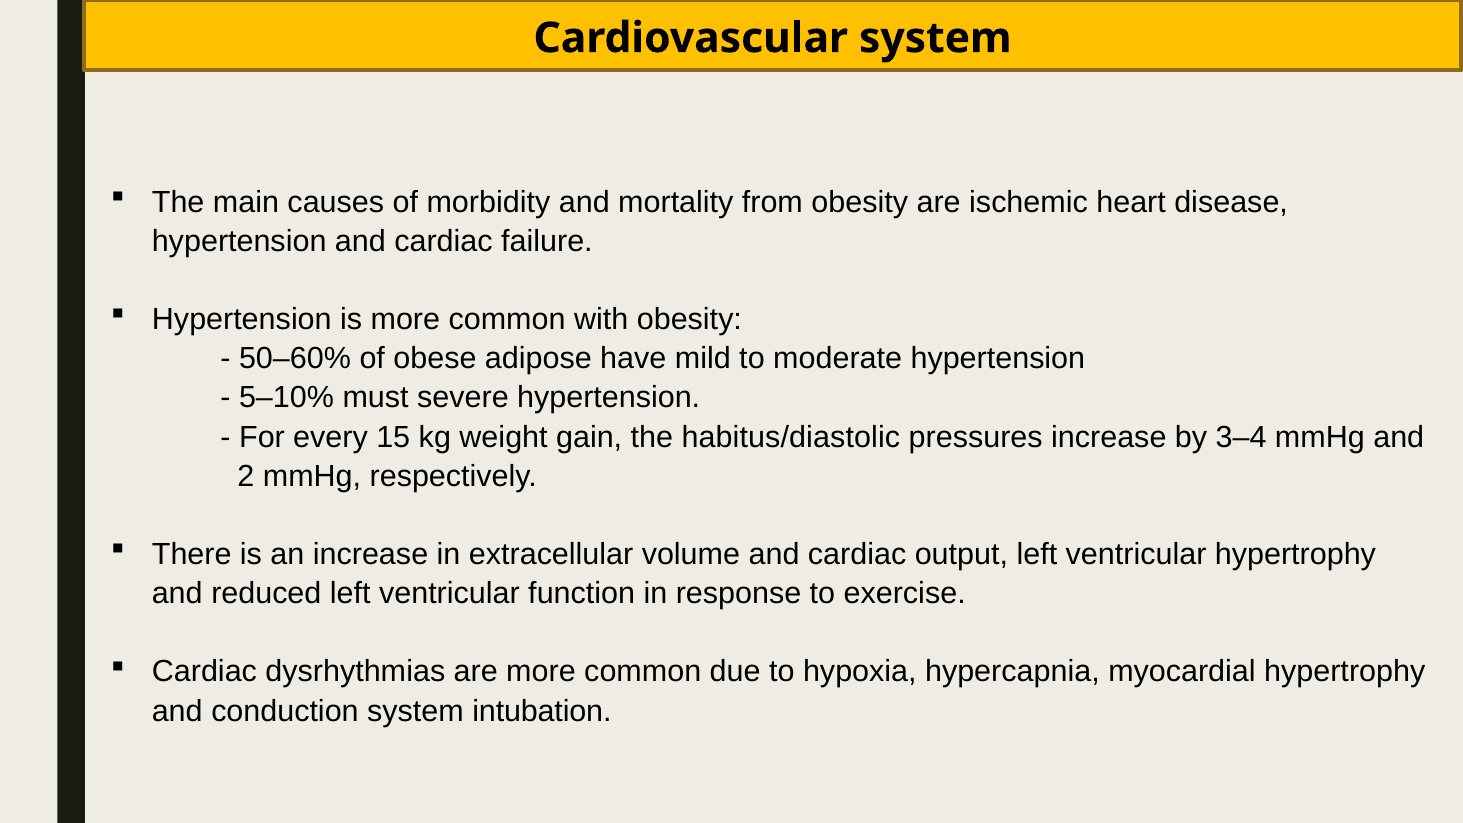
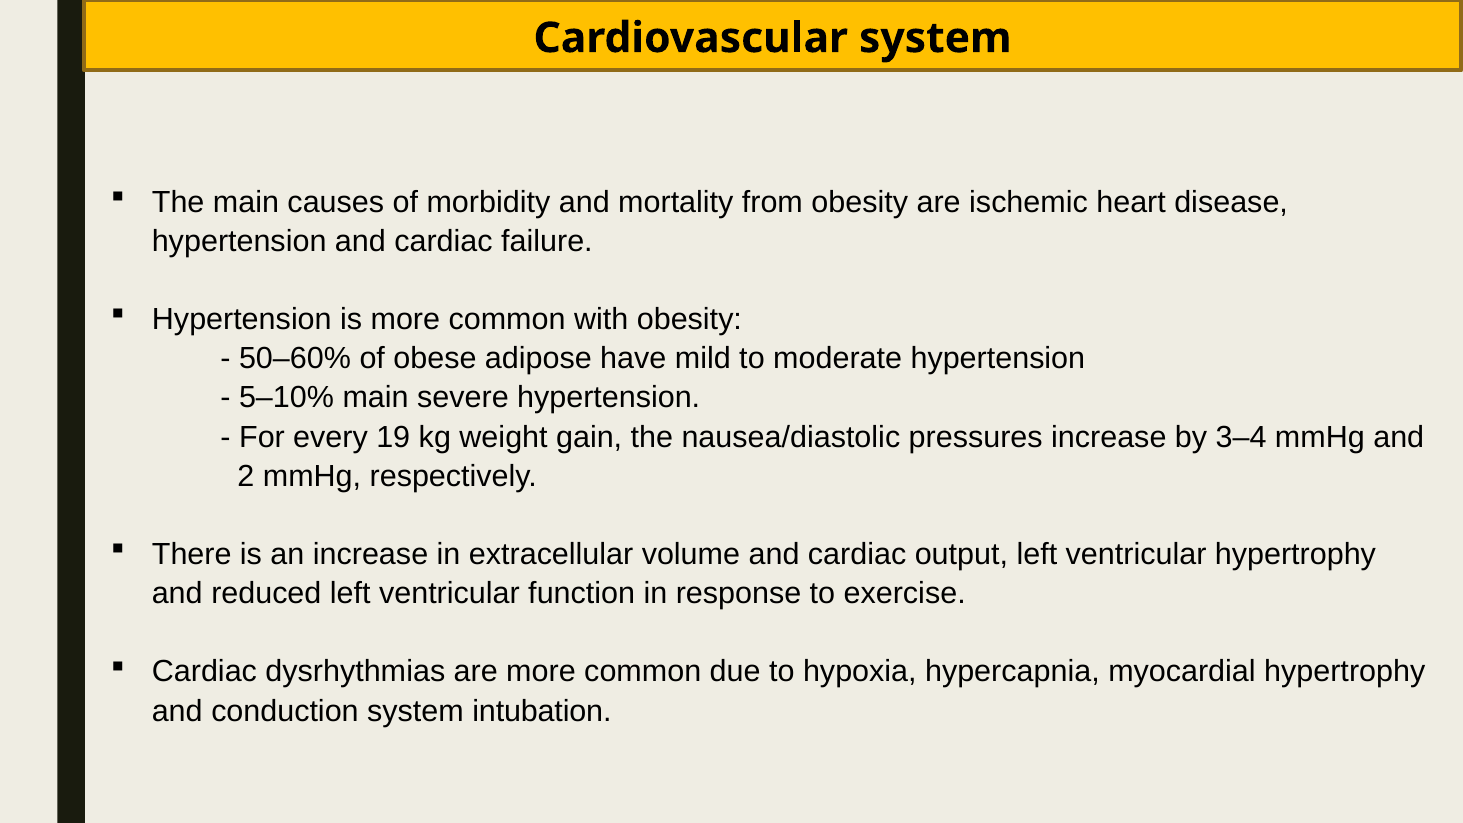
5–10% must: must -> main (376, 398)
15: 15 -> 19 (393, 437)
habitus/diastolic: habitus/diastolic -> nausea/diastolic (791, 437)
